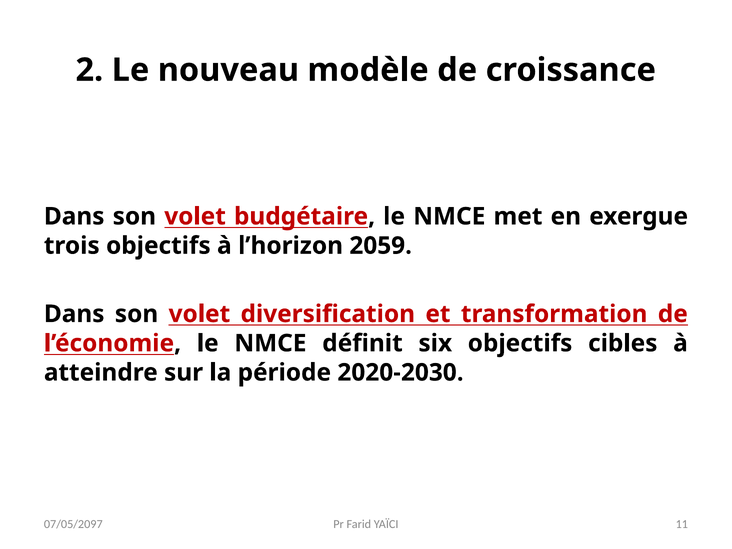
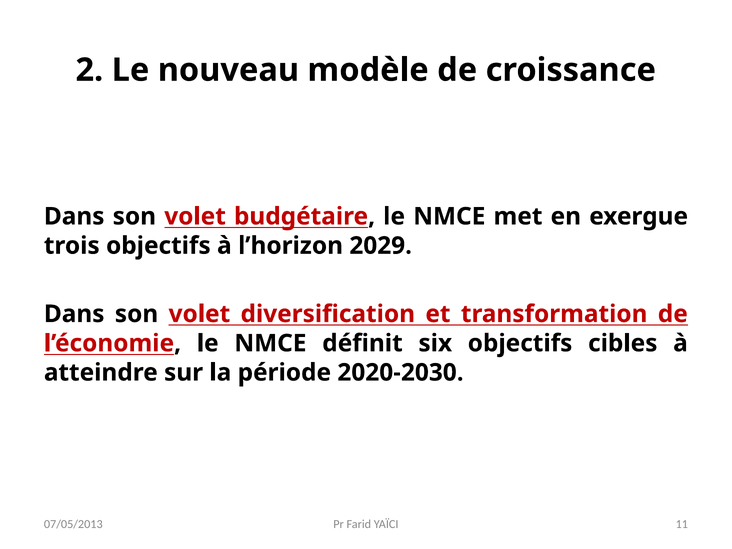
2059: 2059 -> 2029 (381, 246)
07/05/2097: 07/05/2097 -> 07/05/2013 (73, 524)
